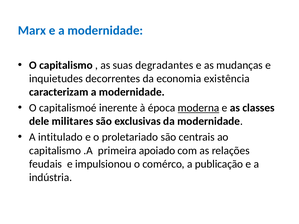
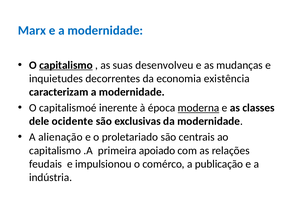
capitalismo underline: none -> present (66, 65)
degradantes: degradantes -> desenvolveu (164, 65)
militares: militares -> ocidente (72, 121)
intitulado: intitulado -> alienação (60, 137)
